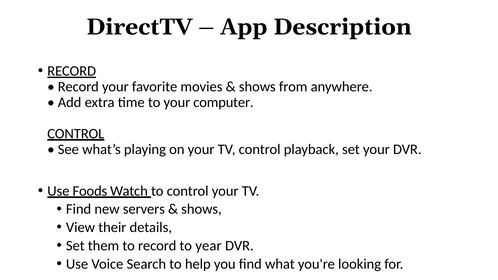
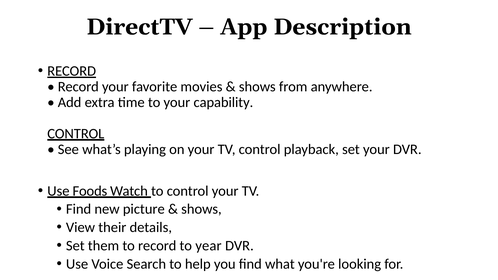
computer: computer -> capability (223, 102)
servers: servers -> picture (144, 209)
